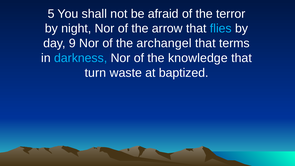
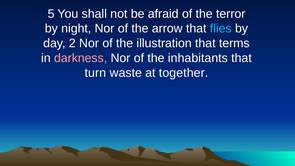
9: 9 -> 2 (72, 43)
archangel: archangel -> illustration (164, 43)
darkness colour: light blue -> pink (81, 58)
knowledge: knowledge -> inhabitants (198, 58)
baptized: baptized -> together (184, 73)
